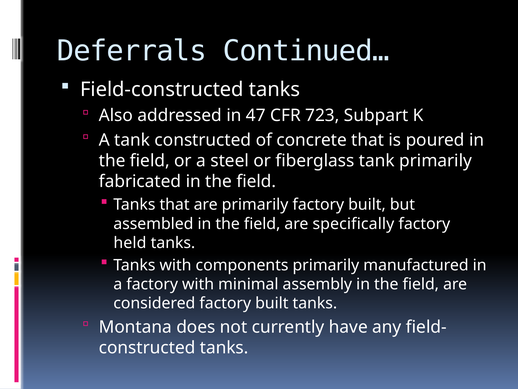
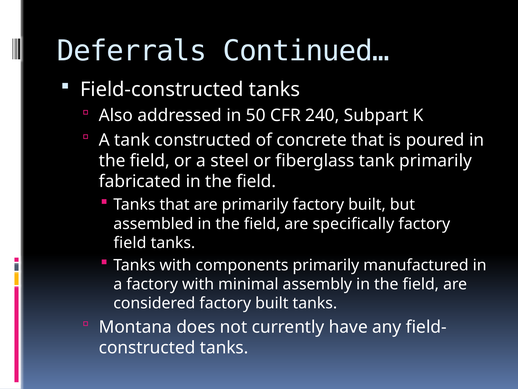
47: 47 -> 50 (256, 115)
723: 723 -> 240 (322, 115)
held: held -> field (130, 242)
